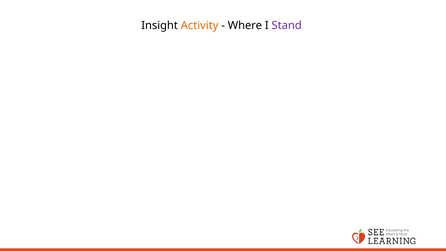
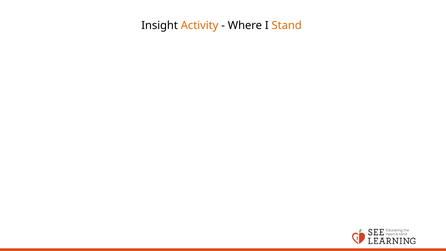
Stand colour: purple -> orange (287, 26)
